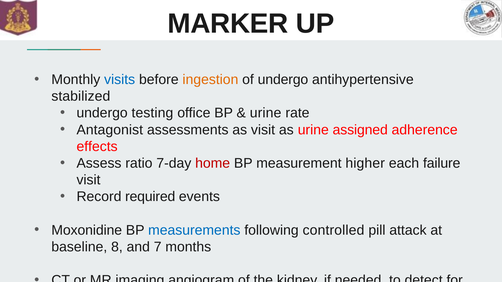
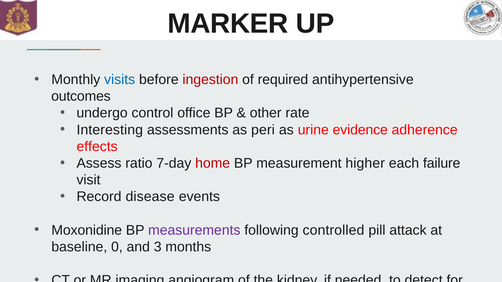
ingestion colour: orange -> red (210, 80)
of undergo: undergo -> required (283, 80)
stabilized: stabilized -> outcomes (81, 96)
testing: testing -> control (152, 113)
urine: urine -> other (266, 113)
Antagonist: Antagonist -> Interesting (110, 130)
as visit: visit -> peri (263, 130)
assigned: assigned -> evidence (360, 130)
required: required -> disease (150, 197)
measurements colour: blue -> purple (194, 230)
8: 8 -> 0 (117, 247)
7: 7 -> 3 (158, 247)
